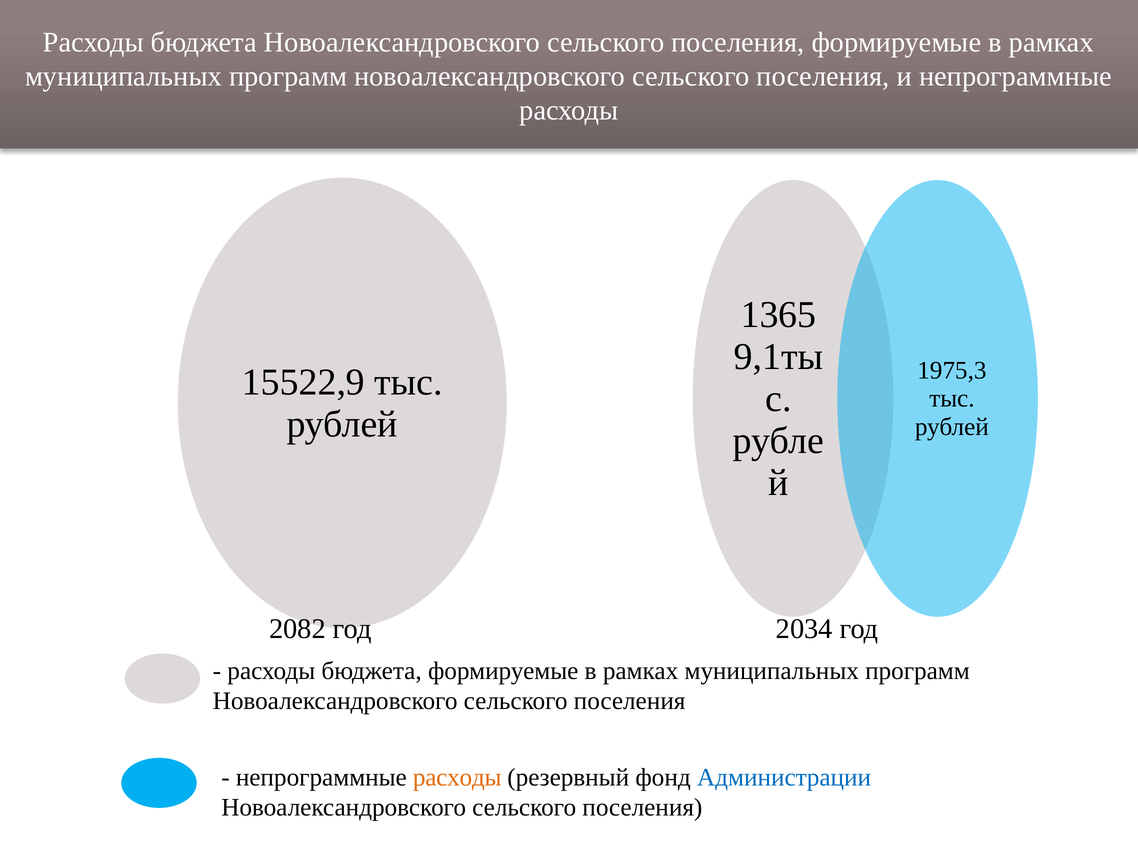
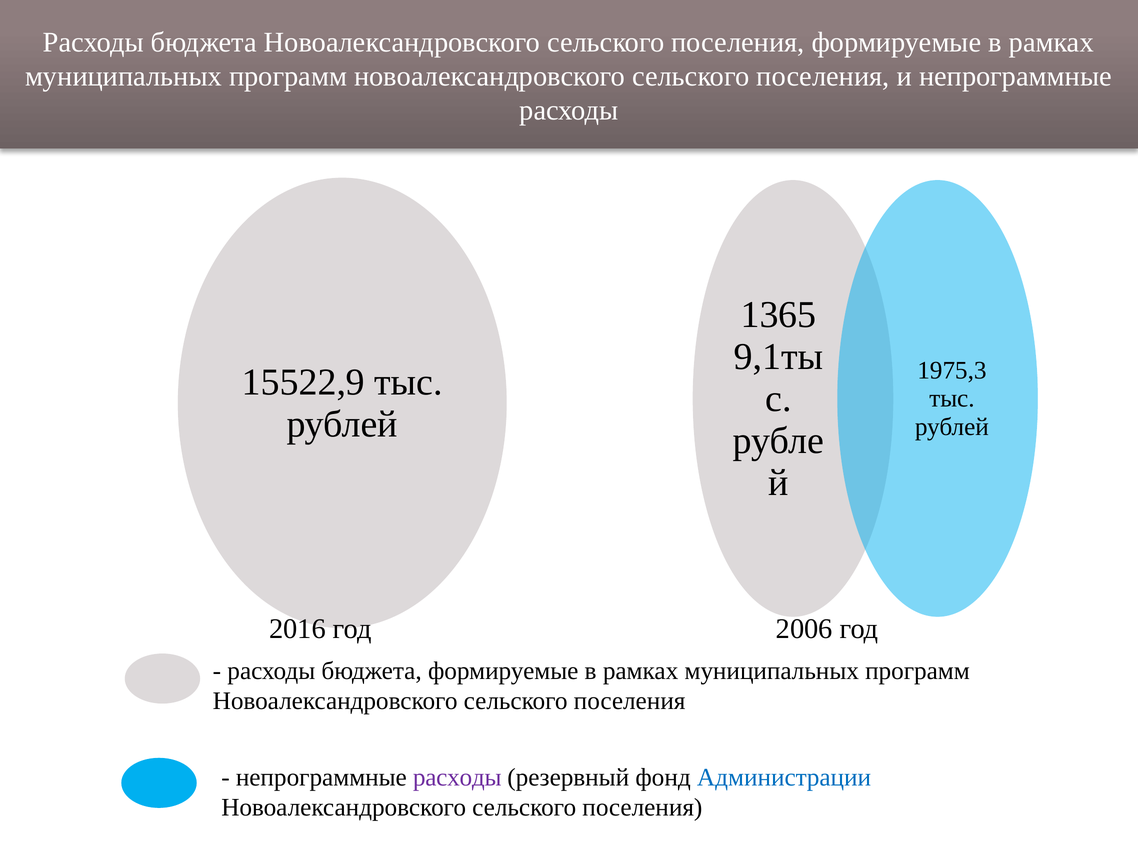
2082: 2082 -> 2016 (297, 629)
2034: 2034 -> 2006 (804, 629)
расходы colour: orange -> purple (457, 778)
